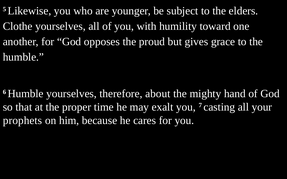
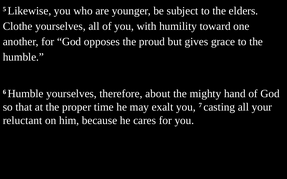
prophets: prophets -> reluctant (23, 121)
